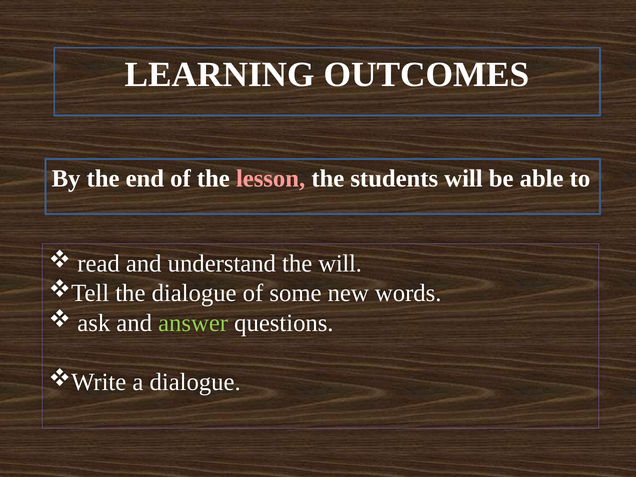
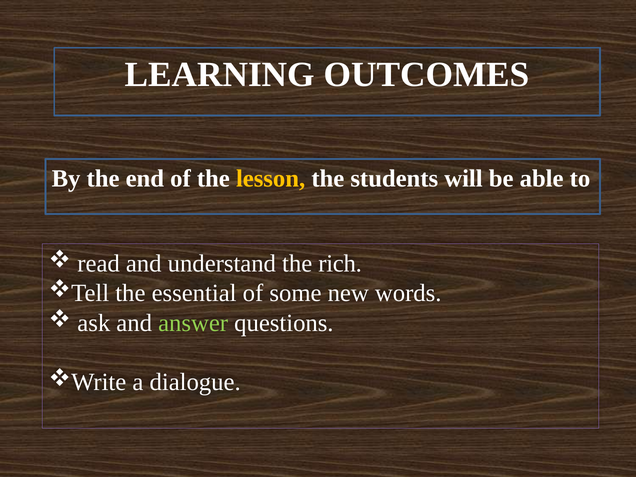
lesson colour: pink -> yellow (271, 179)
the will: will -> rich (340, 263)
the dialogue: dialogue -> essential (194, 293)
